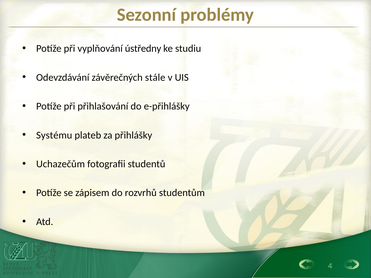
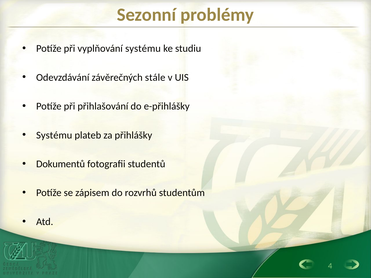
vyplňování ústředny: ústředny -> systému (143, 49)
Uchazečům: Uchazečům -> Dokumentů (61, 164)
